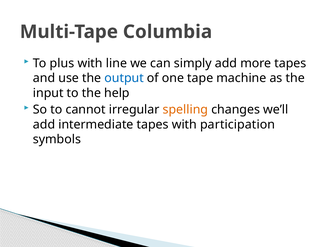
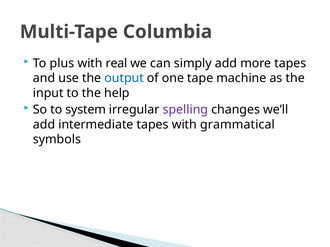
line: line -> real (117, 63)
cannot: cannot -> system (86, 110)
spelling colour: orange -> purple (185, 110)
participation: participation -> grammatical (238, 125)
